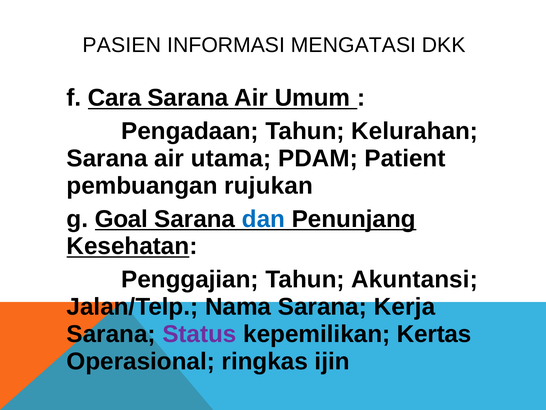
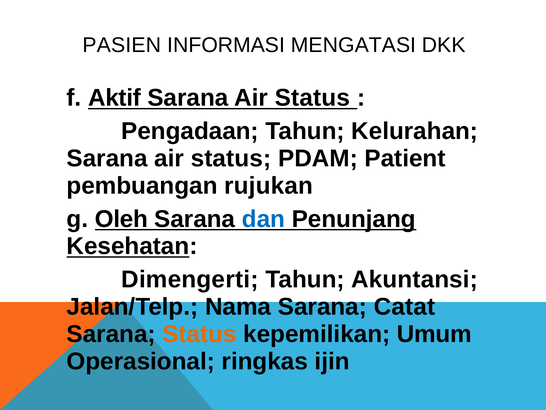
Cara: Cara -> Aktif (115, 98)
Umum: Umum -> Status (312, 98)
utama: utama -> status (231, 158)
Goal: Goal -> Oleh (121, 219)
Penggajian: Penggajian -> Dimengerti (190, 279)
Kerja: Kerja -> Catat (405, 306)
Status colour: purple -> orange (199, 334)
Kertas: Kertas -> Umum (434, 334)
